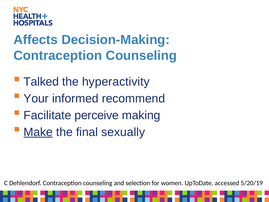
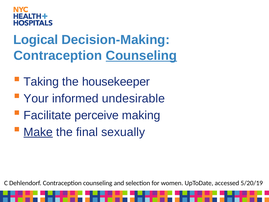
Affects: Affects -> Logical (36, 40)
Counseling underline: none -> present (141, 55)
Talked: Talked -> Taking (41, 82)
hyperactivity: hyperactivity -> housekeeper (116, 82)
recommend: recommend -> undesirable (133, 98)
